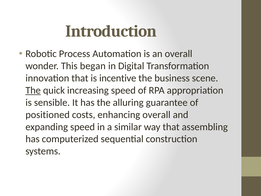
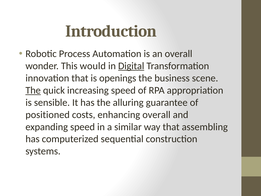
began: began -> would (93, 66)
Digital underline: none -> present (131, 66)
incentive: incentive -> openings (118, 78)
